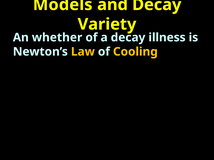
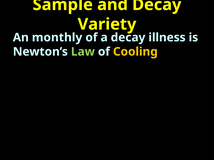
Models: Models -> Sample (63, 5)
whether: whether -> monthly (57, 38)
Law colour: yellow -> light green (83, 52)
